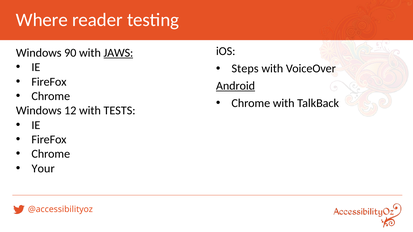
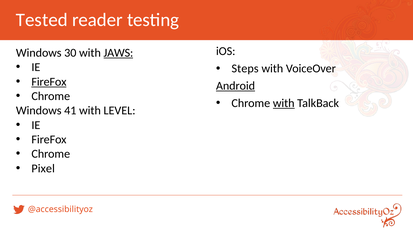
Where: Where -> Tested (42, 20)
90: 90 -> 30 (70, 53)
FireFox underline: none -> present (49, 82)
with underline: none -> present (284, 103)
12: 12 -> 41 (70, 111)
TESTS: TESTS -> LEVEL (120, 111)
Your: Your -> Pixel (43, 169)
